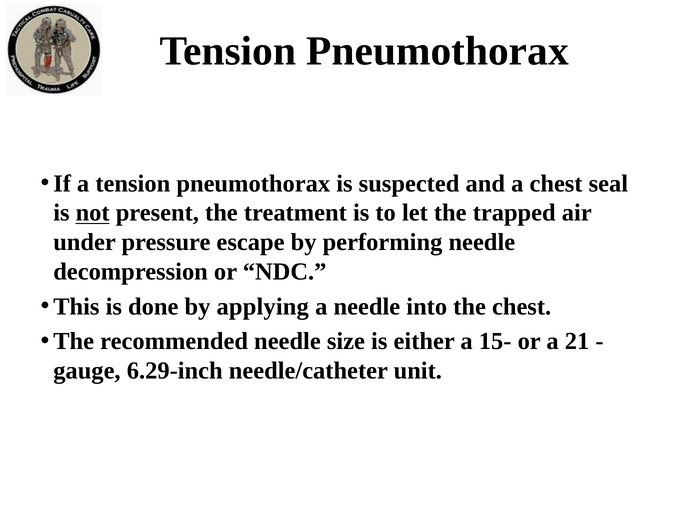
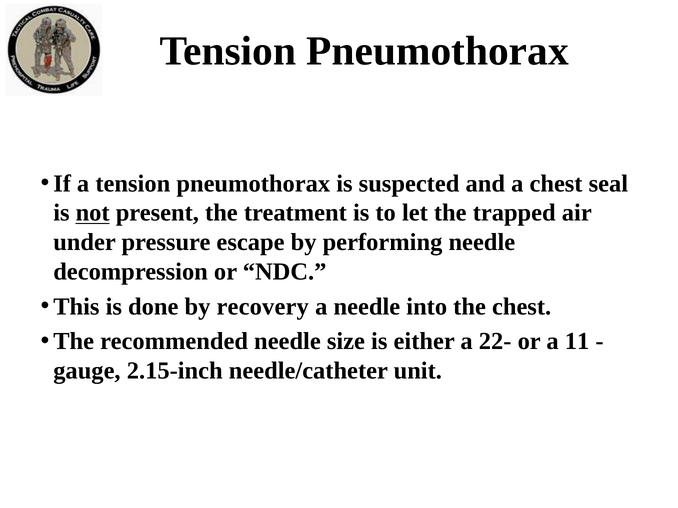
applying: applying -> recovery (263, 307)
15-: 15- -> 22- (495, 342)
21: 21 -> 11 (577, 342)
6.29-inch: 6.29-inch -> 2.15-inch (175, 371)
